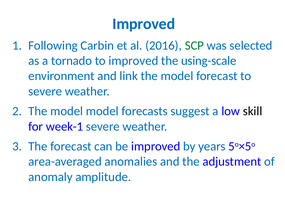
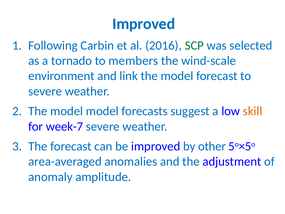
to improved: improved -> members (133, 61)
using-scale: using-scale -> wind-scale (209, 61)
skill colour: black -> orange (253, 111)
week-1: week-1 -> week-7 (64, 126)
years: years -> other (212, 146)
